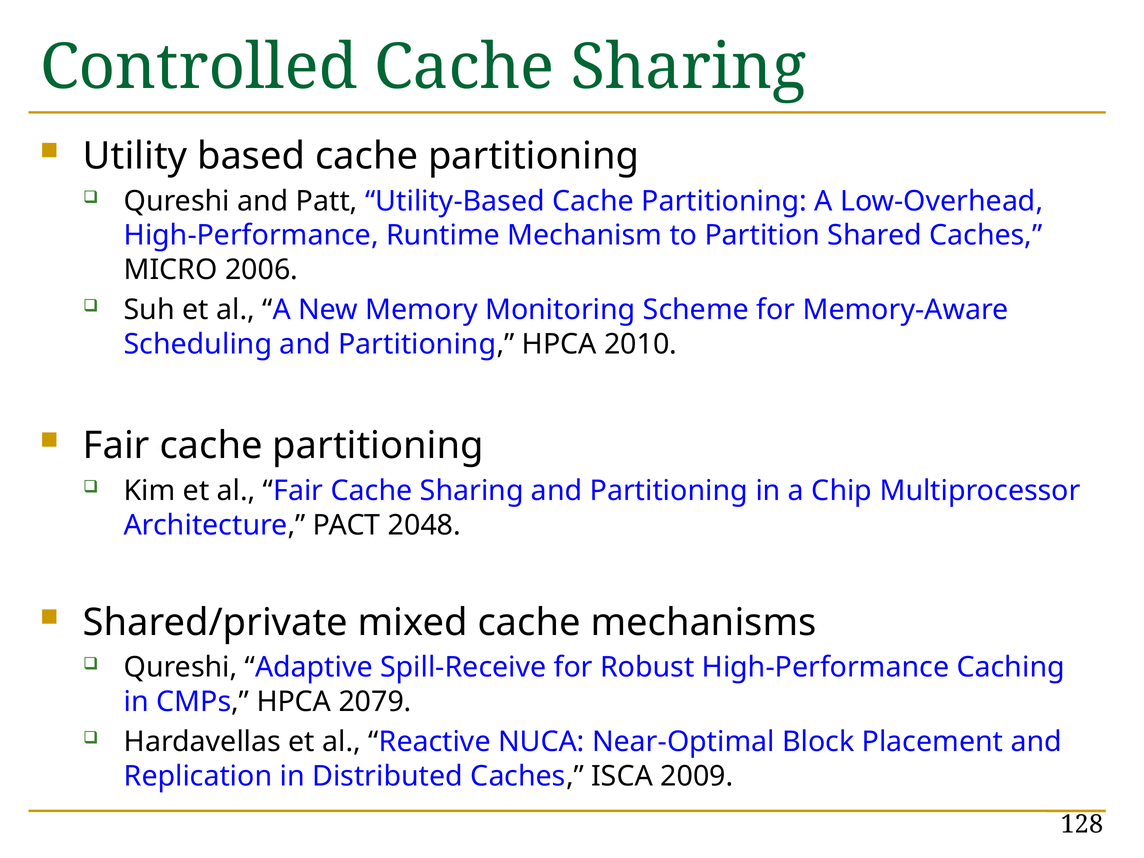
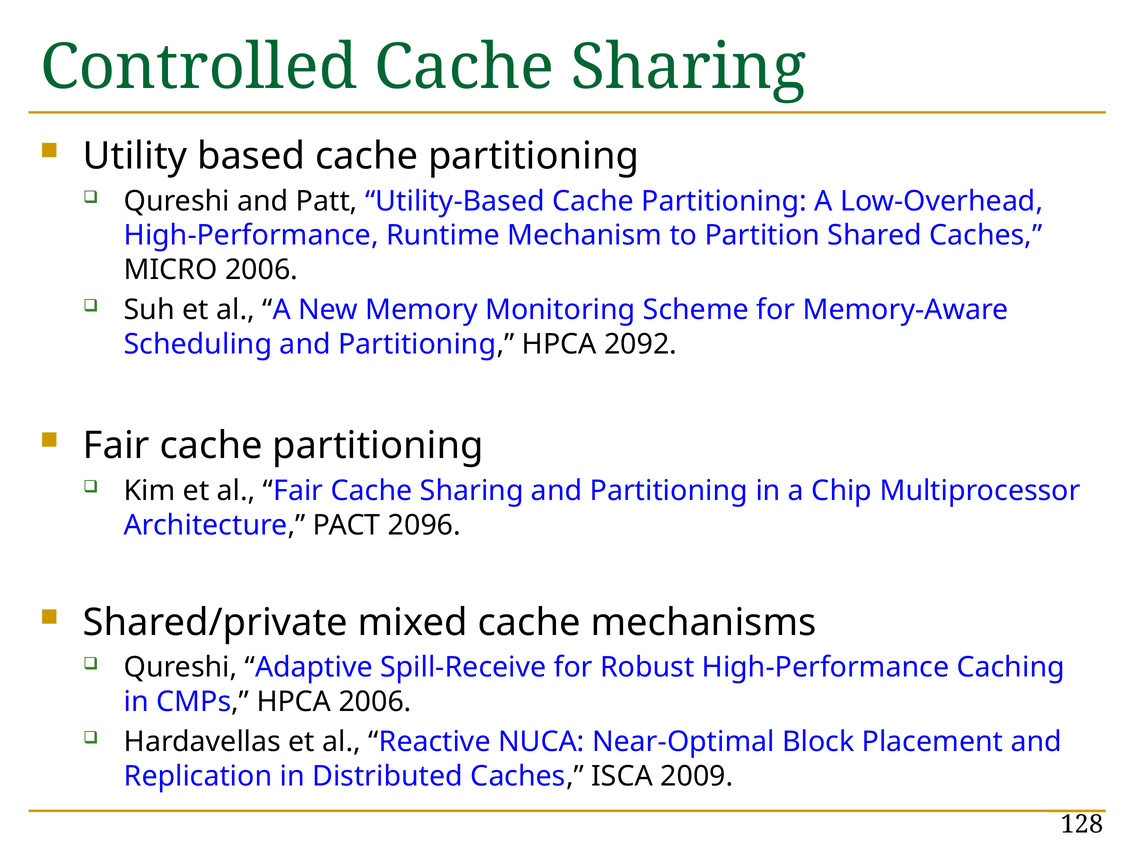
2010: 2010 -> 2092 (641, 344)
2048: 2048 -> 2096 (424, 525)
HPCA 2079: 2079 -> 2006 (375, 702)
